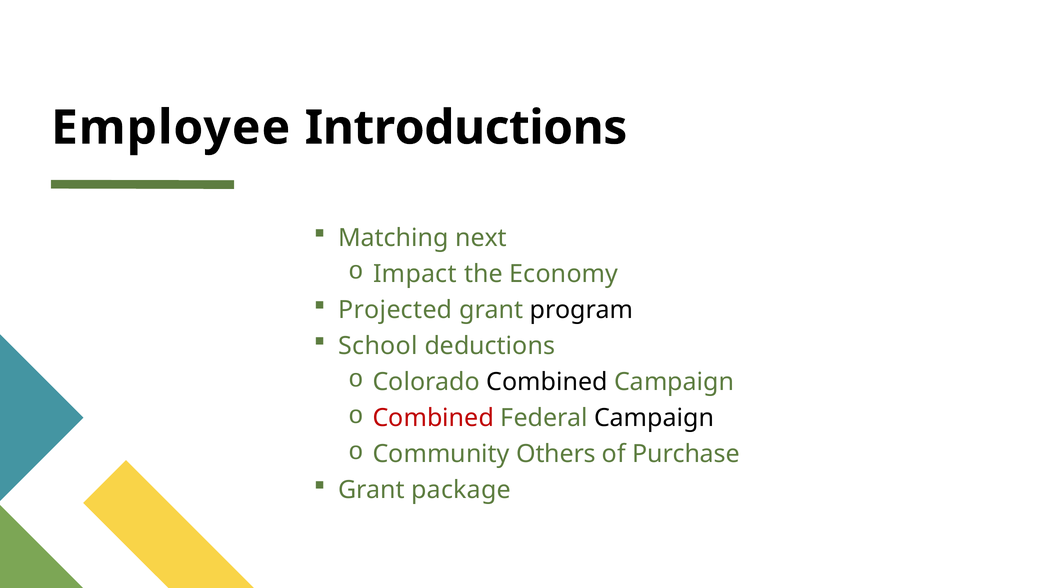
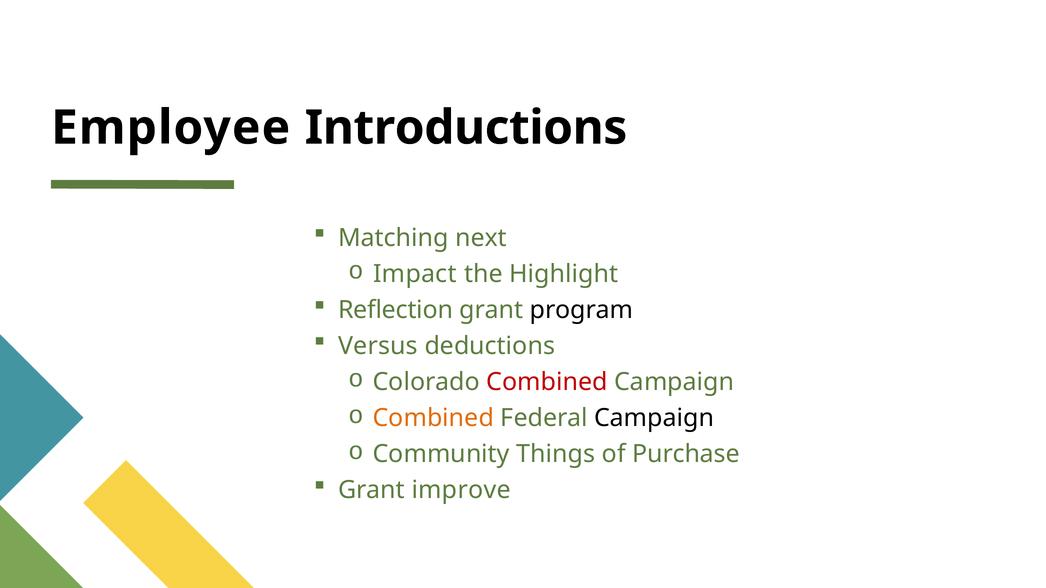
Economy: Economy -> Highlight (564, 274)
Projected: Projected -> Reflection (396, 310)
School: School -> Versus (378, 346)
Combined colour: black -> red (547, 382)
Combined colour: red -> orange (433, 418)
Others: Others -> Things (556, 454)
package: package -> improve (461, 490)
